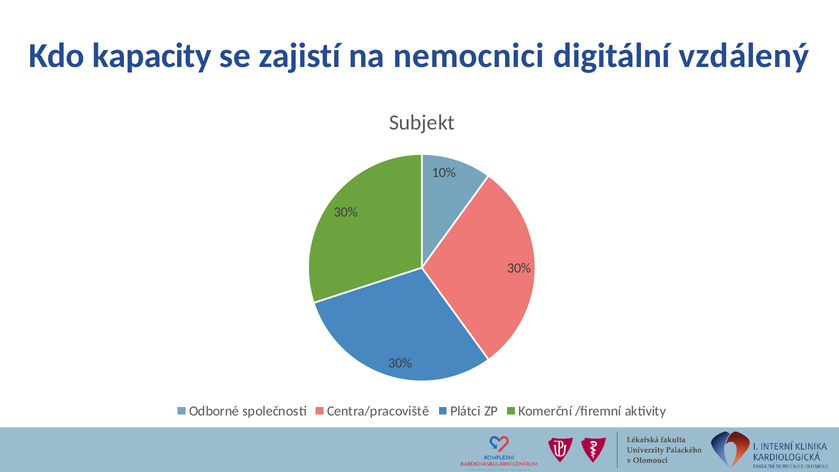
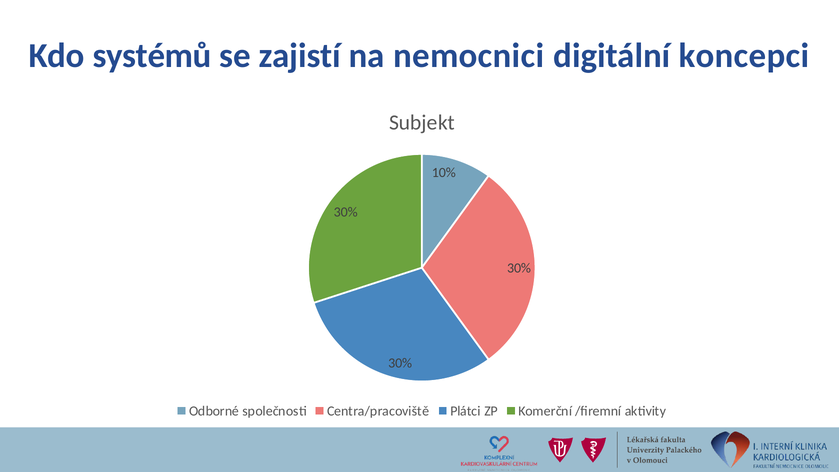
kapacity: kapacity -> systémů (152, 56)
vzdálený: vzdálený -> koncepci (744, 56)
